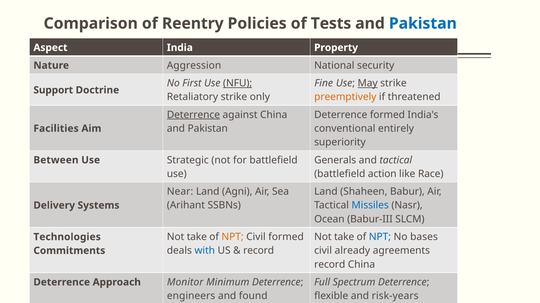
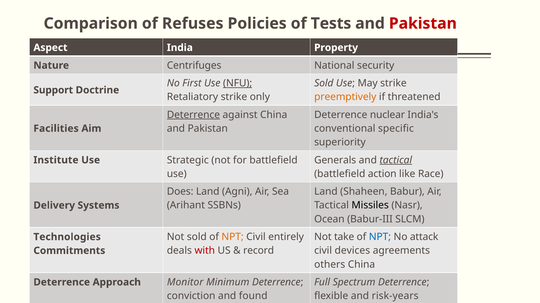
Reentry: Reentry -> Refuses (193, 24)
Pakistan colour: blue -> red (423, 24)
Aggression: Aggression -> Centrifuges (194, 66)
Fine: Fine -> Sold (324, 83)
May underline: present -> none (368, 83)
Deterrence formed: formed -> nuclear (387, 115)
entirely: entirely -> specific (396, 129)
tactical underline: none -> present (396, 160)
Between: Between -> Institute (56, 160)
Near: Near -> Does (180, 192)
Missiles colour: blue -> black (370, 206)
take: take -> sold (197, 237)
Civil formed: formed -> entirely (286, 237)
bases: bases -> attack (424, 237)
with colour: blue -> red (205, 251)
already: already -> devices (352, 251)
record: record -> others (330, 265)
engineers: engineers -> conviction (191, 297)
